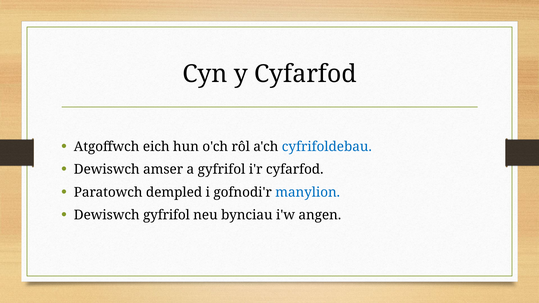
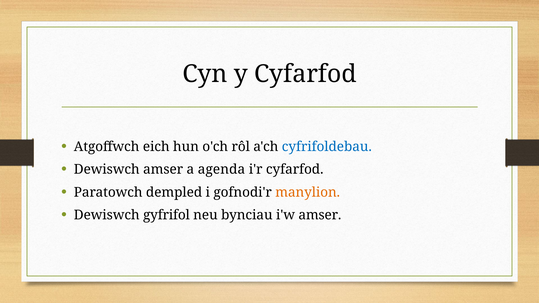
a gyfrifol: gyfrifol -> agenda (221, 170)
manylion colour: blue -> orange (308, 192)
i'w angen: angen -> amser (320, 215)
